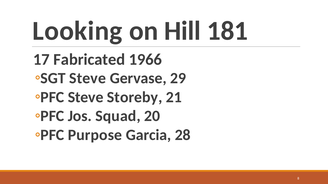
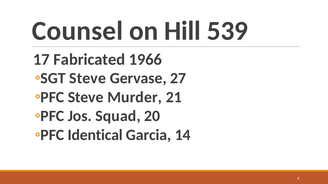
Looking: Looking -> Counsel (77, 31)
181: 181 -> 539 (227, 31)
29: 29 -> 27 (178, 78)
Storeby: Storeby -> Murder (135, 97)
Purpose: Purpose -> Identical (95, 135)
28: 28 -> 14 (183, 135)
